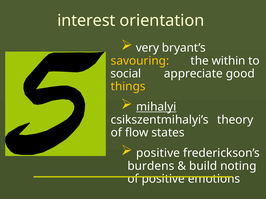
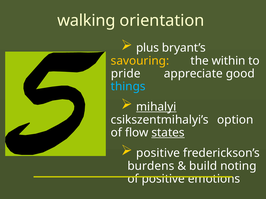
interest: interest -> walking (86, 21)
very: very -> plus (148, 48)
social: social -> pride (126, 74)
things colour: yellow -> light blue (128, 87)
theory: theory -> option (235, 120)
states underline: none -> present (168, 133)
